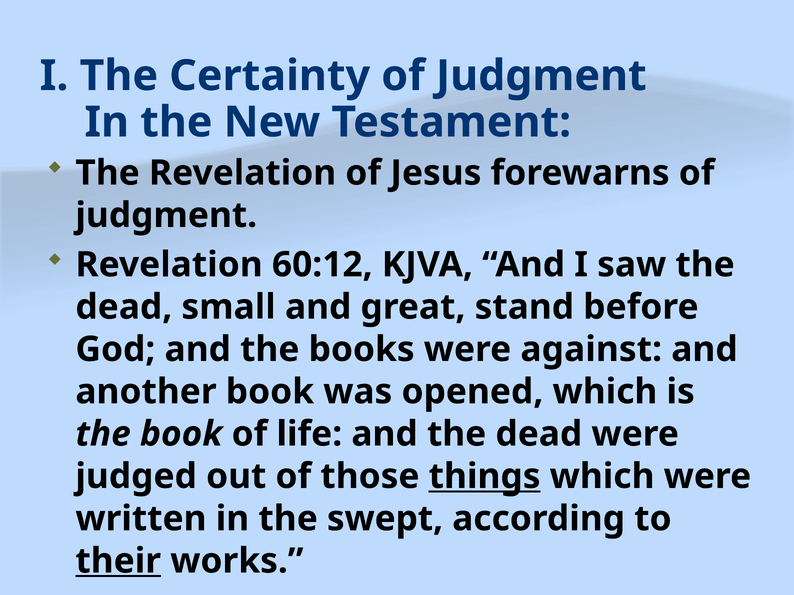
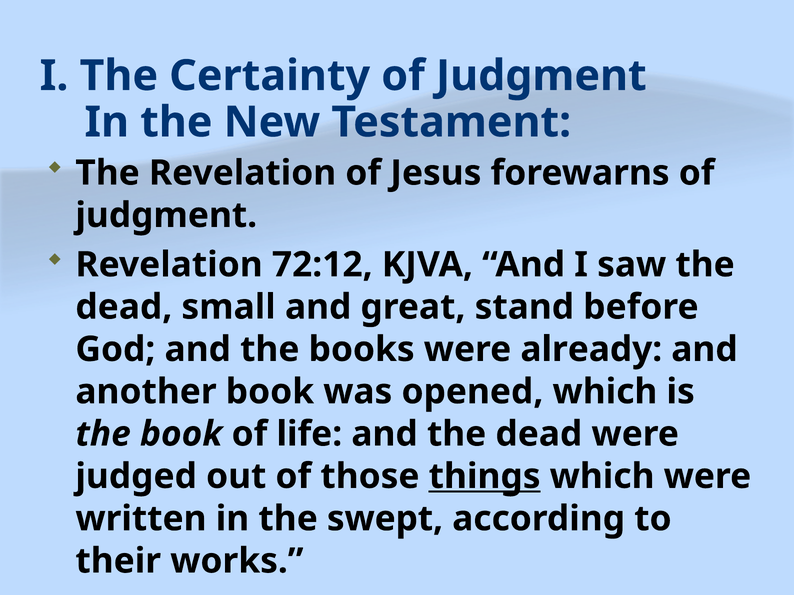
60:12: 60:12 -> 72:12 (322, 265)
against: against -> already (591, 350)
their underline: present -> none (118, 561)
